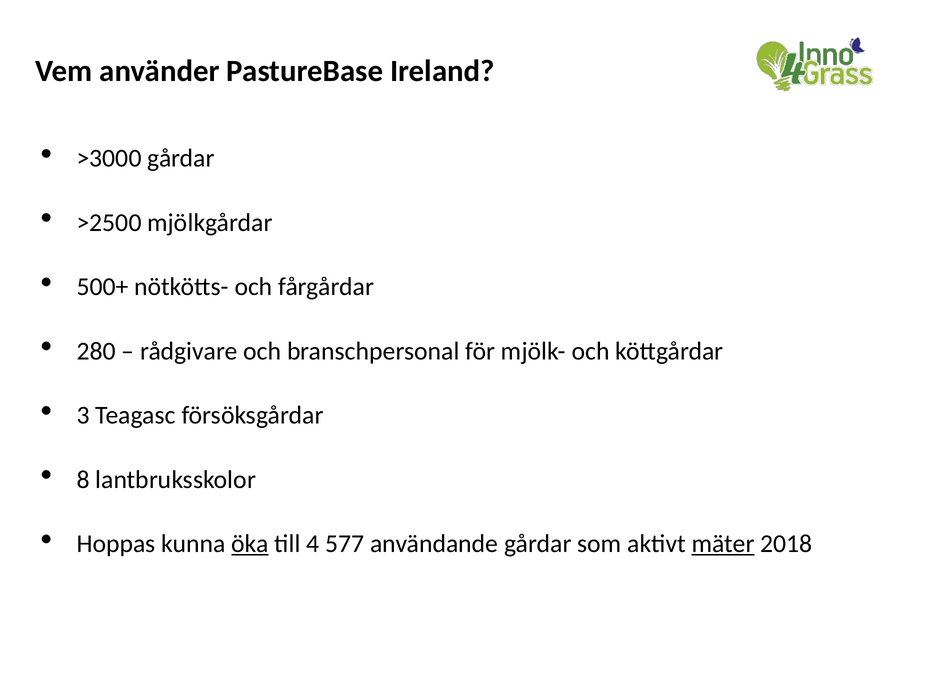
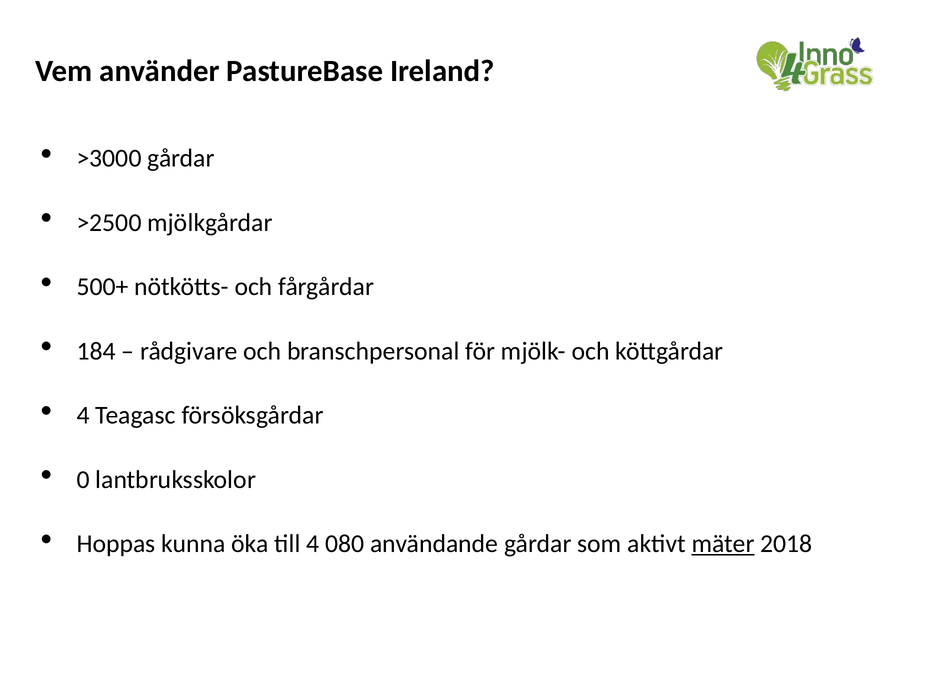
280: 280 -> 184 (96, 351)
3: 3 -> 4 (83, 415)
8: 8 -> 0 (83, 479)
öka underline: present -> none (250, 544)
577: 577 -> 080 (345, 544)
